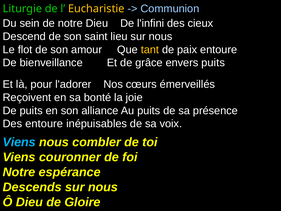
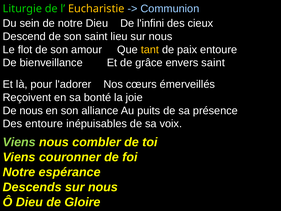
envers puits: puits -> saint (213, 63)
De puits: puits -> nous (31, 111)
Viens colour: light blue -> light green (19, 142)
